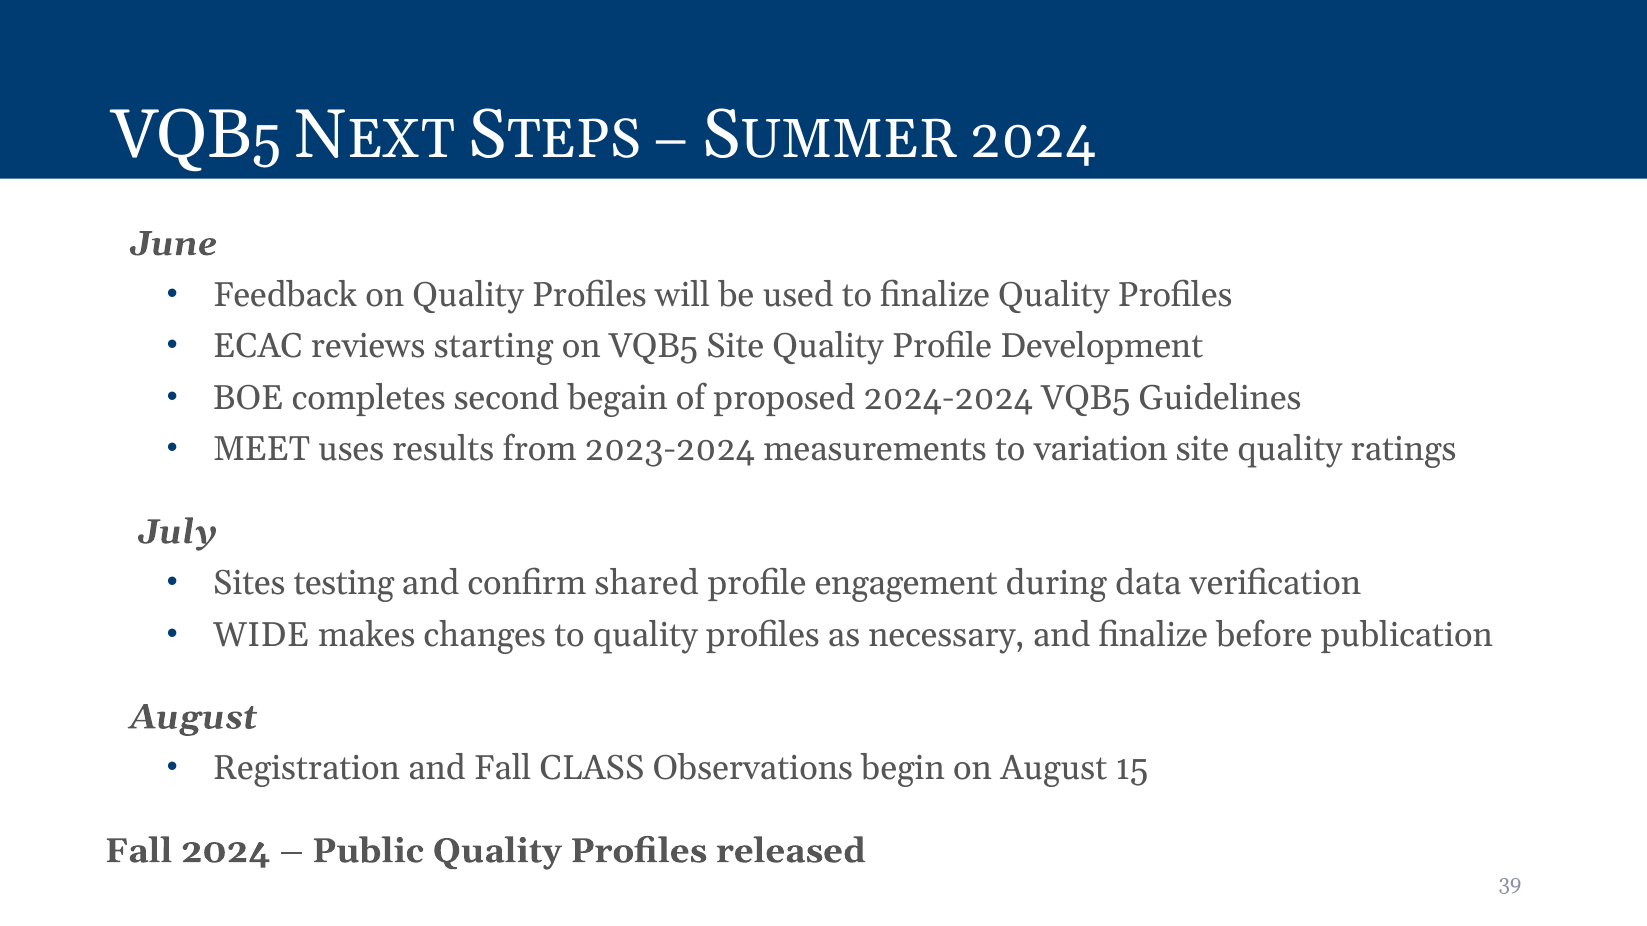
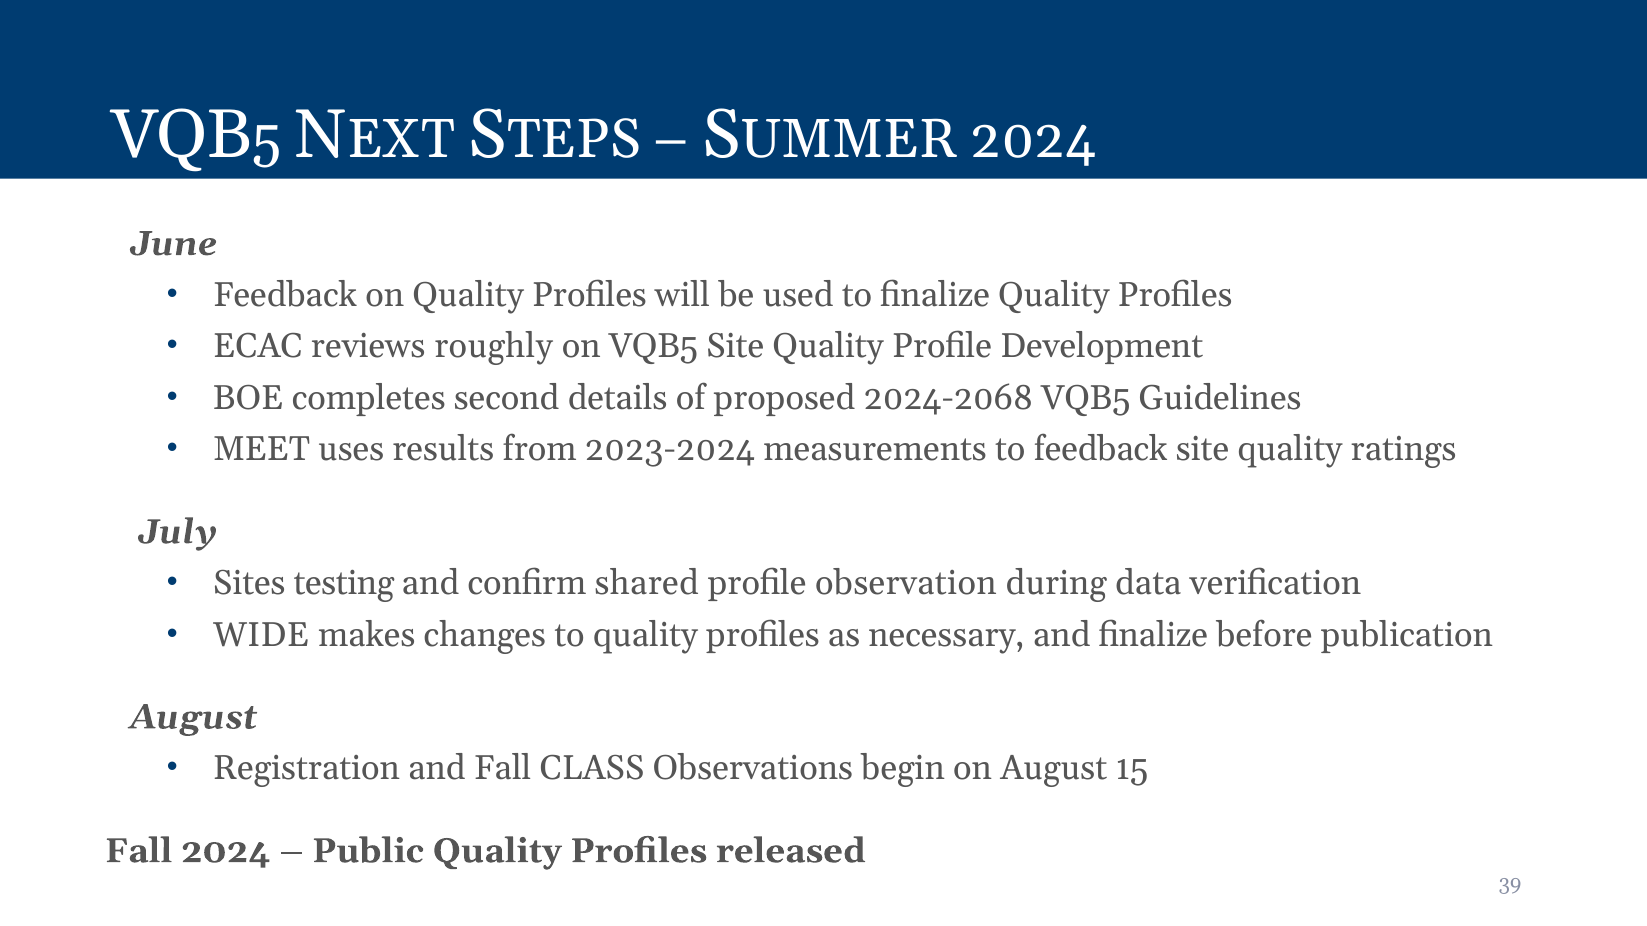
starting: starting -> roughly (494, 347)
begain: begain -> details (618, 398)
2024-2024: 2024-2024 -> 2024-2068 (948, 398)
to variation: variation -> feedback (1101, 450)
engagement: engagement -> observation (906, 584)
